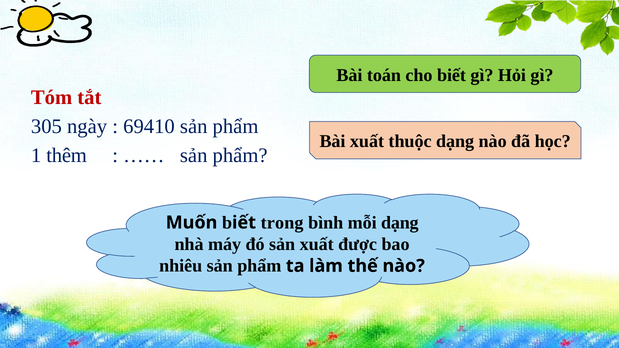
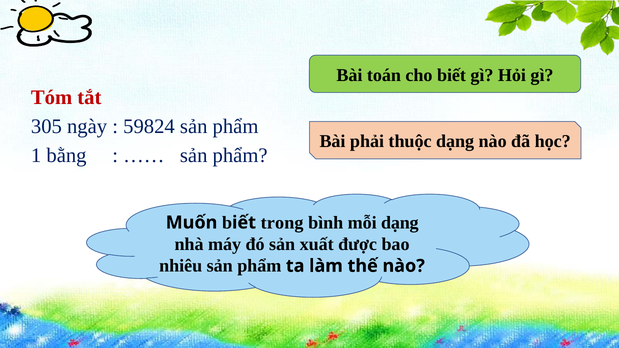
69410: 69410 -> 59824 (149, 127)
Bài xuất: xuất -> phải (367, 141)
thêm: thêm -> bằng (66, 155)
